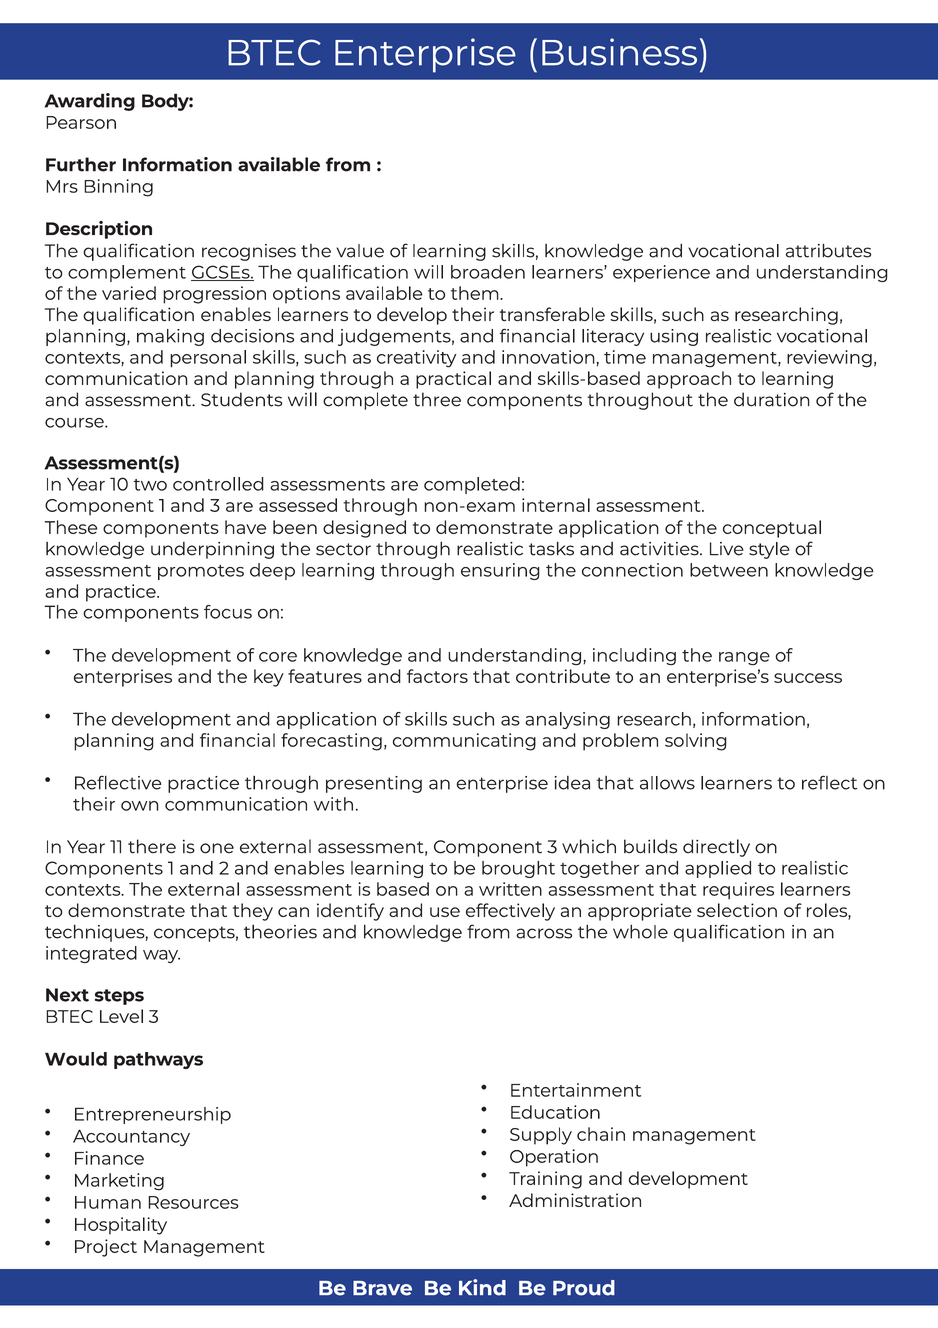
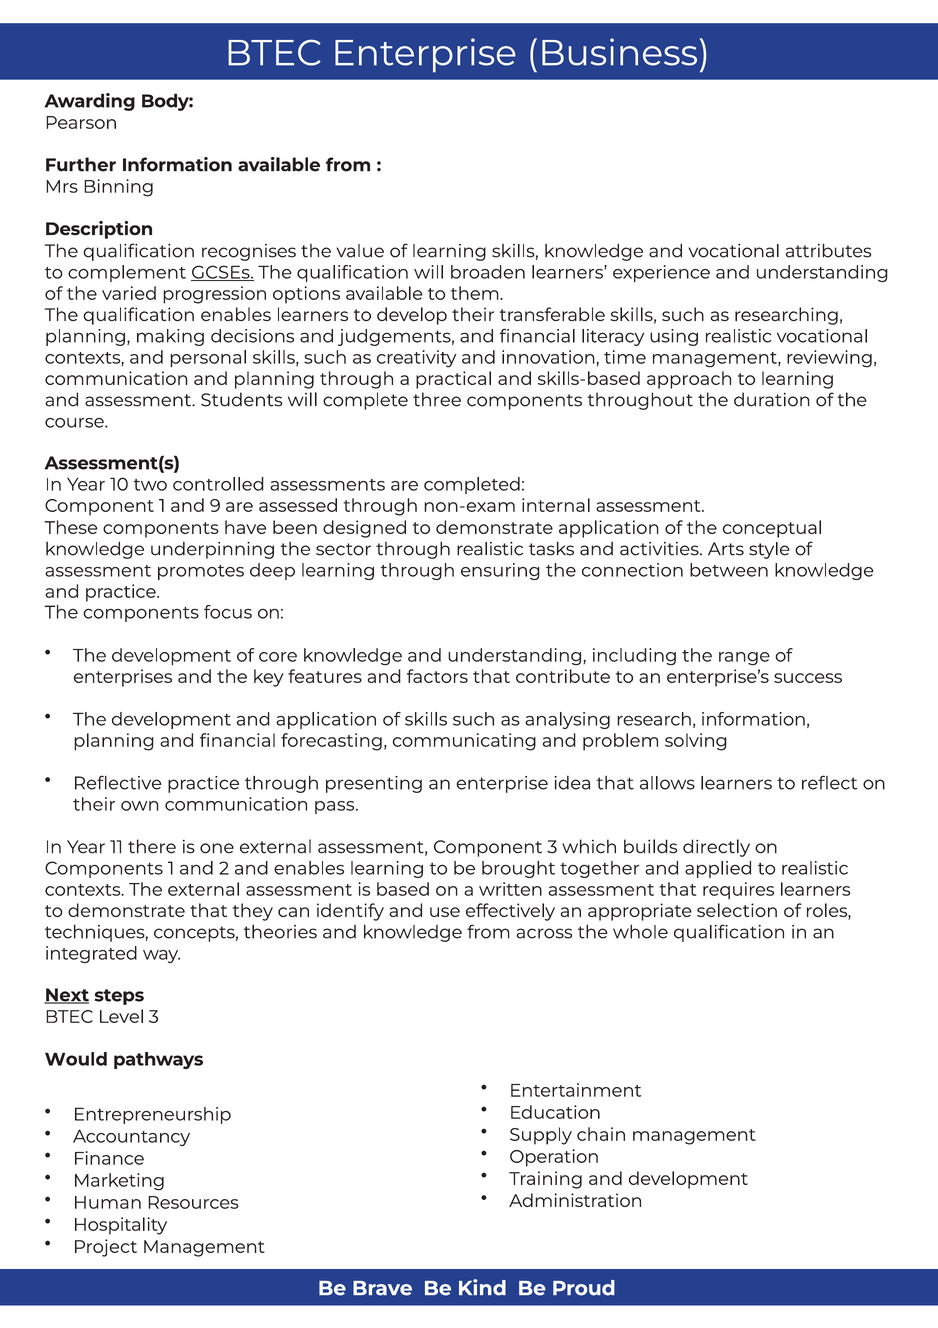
and 3: 3 -> 9 (215, 506)
Live: Live -> Arts (726, 549)
with: with -> pass (336, 804)
Next underline: none -> present (67, 995)
